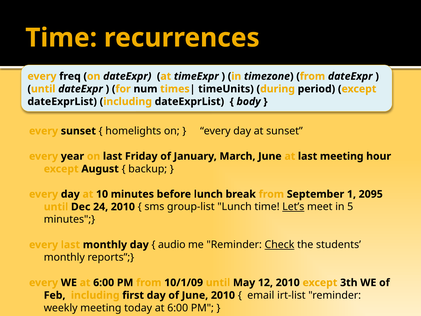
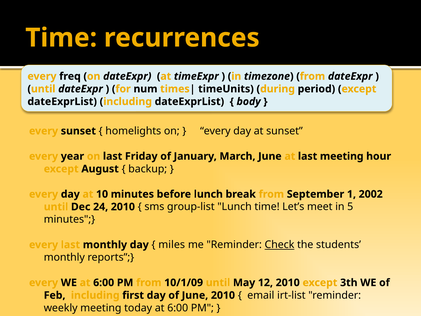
2095: 2095 -> 2002 (371, 194)
Let’s underline: present -> none (293, 207)
audio: audio -> miles (172, 245)
